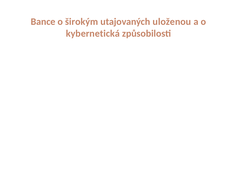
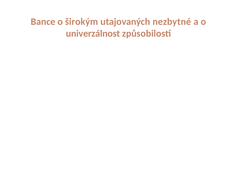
uloženou: uloženou -> nezbytné (172, 22)
kybernetická: kybernetická -> univerzálnost (93, 33)
